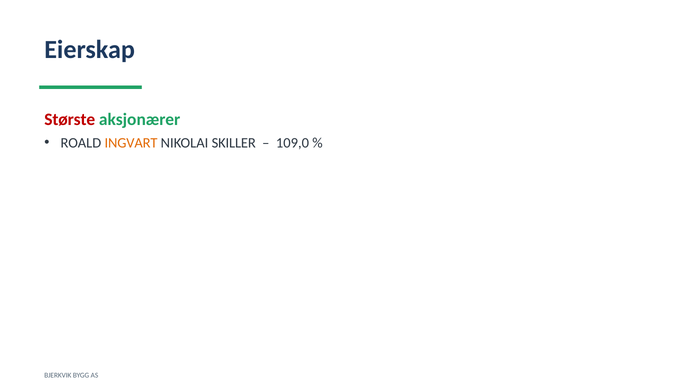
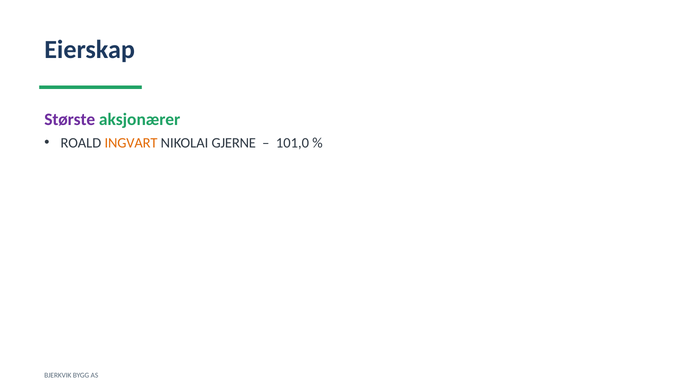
Største colour: red -> purple (70, 120)
SKILLER: SKILLER -> GJERNE (234, 143)
109,0: 109,0 -> 101,0 (292, 143)
